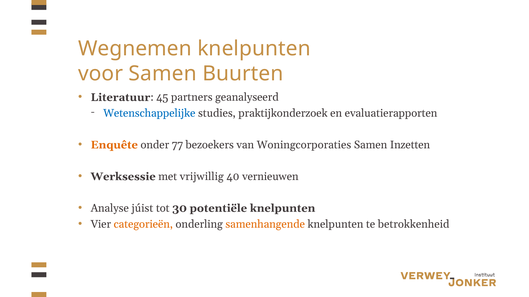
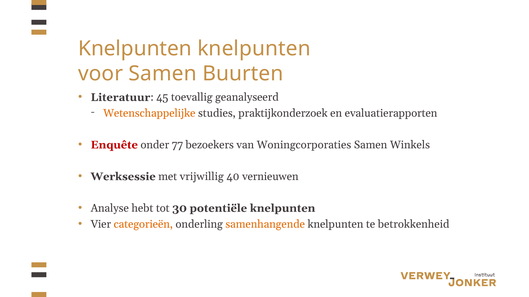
Wegnemen: Wegnemen -> Knelpunten (135, 49)
partners: partners -> toevallig (192, 97)
Wetenschappelijke colour: blue -> orange (149, 113)
Enquête colour: orange -> red (114, 145)
Inzetten: Inzetten -> Winkels (410, 145)
júist: júist -> hebt (142, 209)
